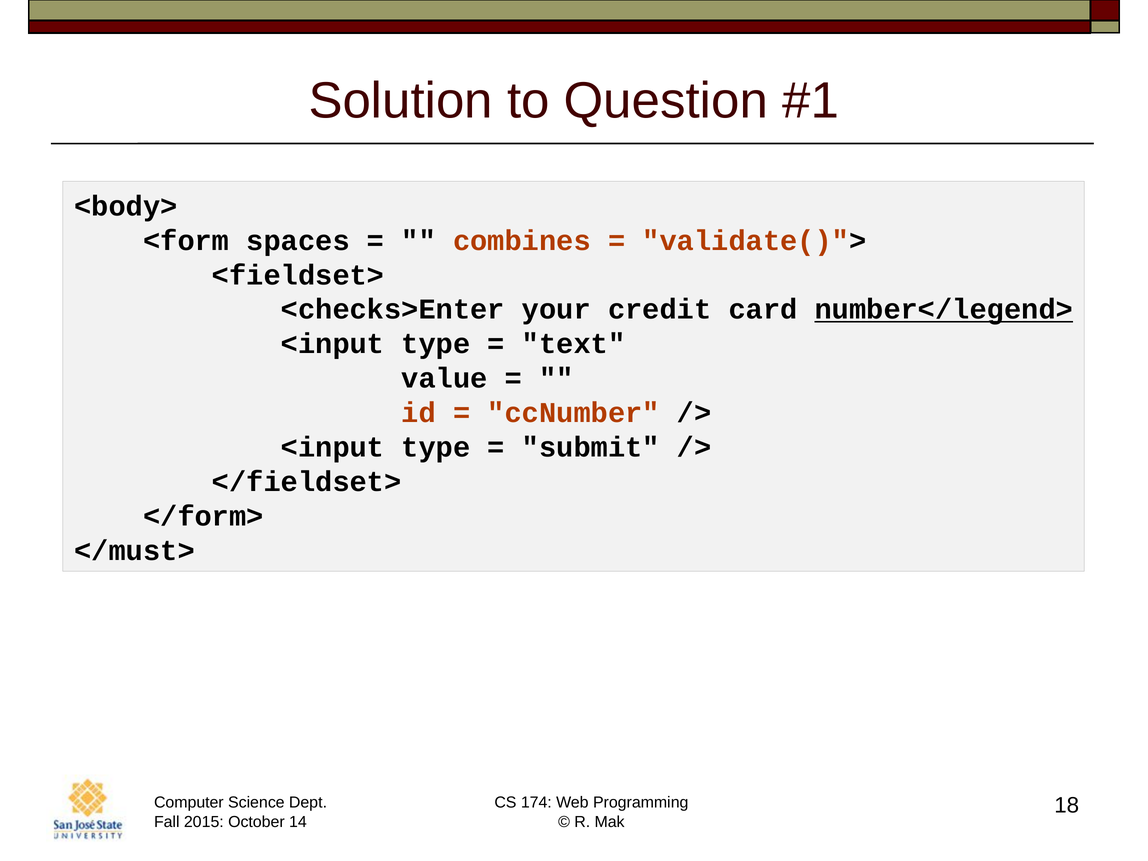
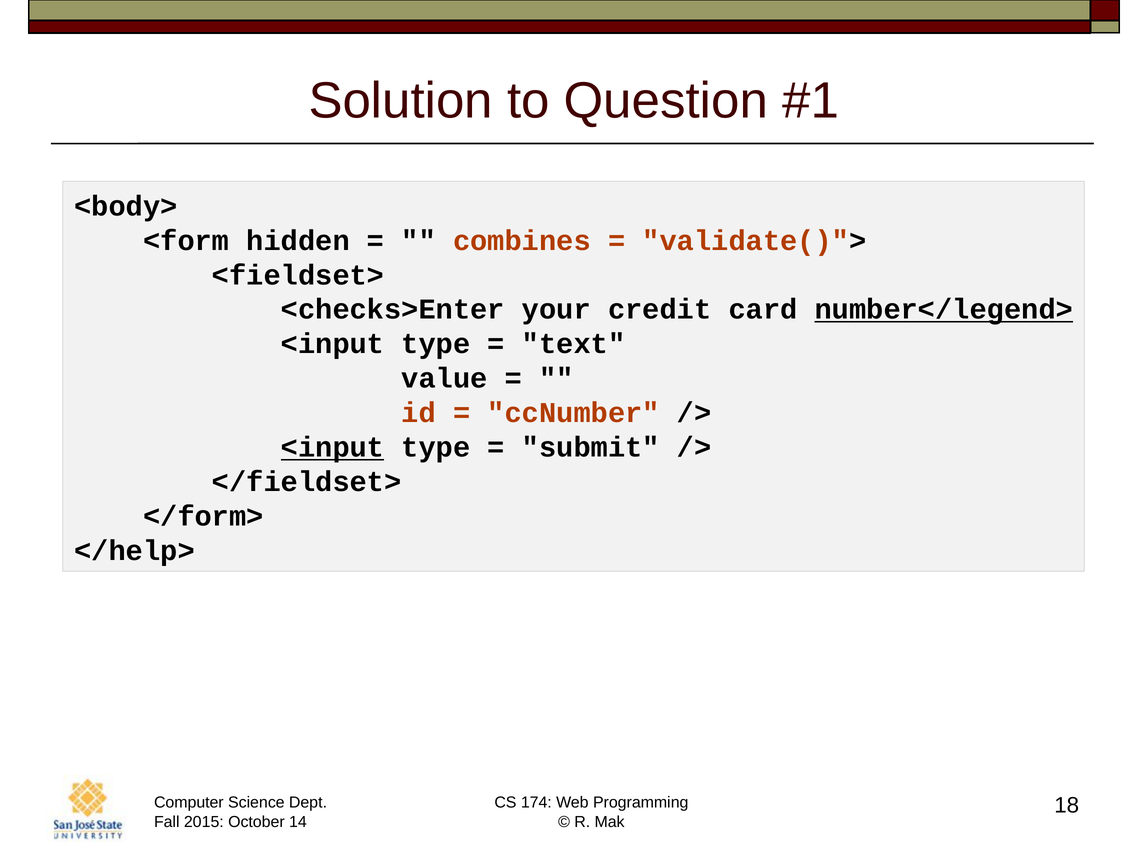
spaces: spaces -> hidden (298, 241)
<input underline: none -> present (333, 447)
</must>: </must> -> </help> (134, 551)
